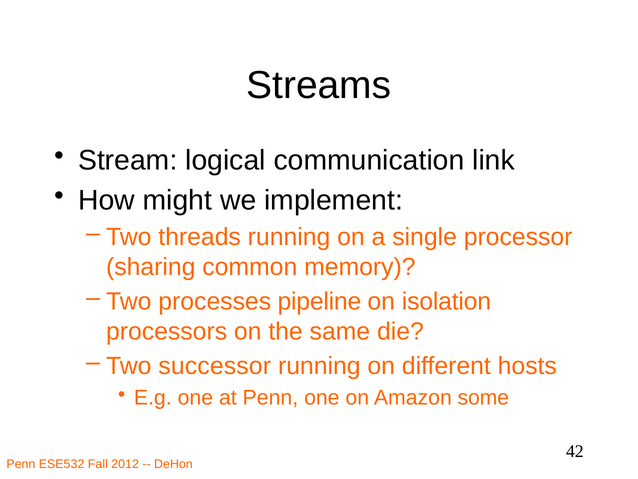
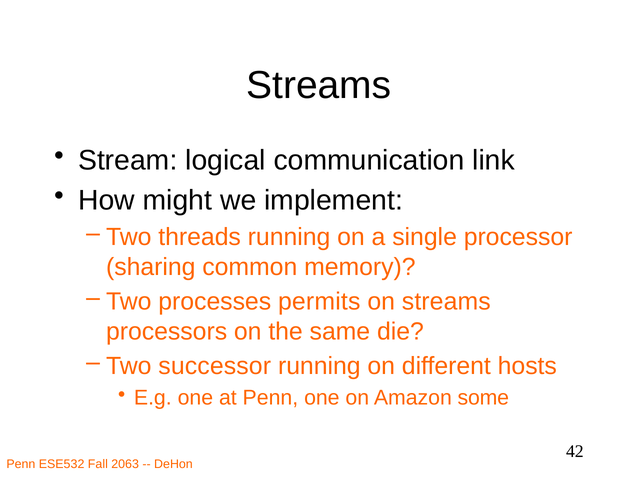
pipeline: pipeline -> permits (319, 301)
on isolation: isolation -> streams (446, 301)
2012: 2012 -> 2063 (125, 463)
